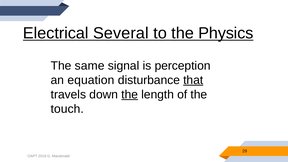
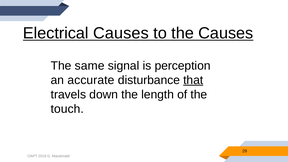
Electrical Several: Several -> Causes (121, 33)
the Physics: Physics -> Causes (226, 33)
equation: equation -> accurate (91, 80)
the underline: present -> none (130, 94)
